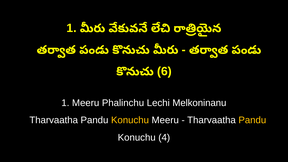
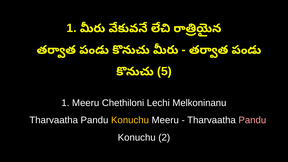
6: 6 -> 5 (164, 71)
Phalinchu: Phalinchu -> Chethiloni (123, 103)
Pandu colour: yellow -> pink (252, 120)
4: 4 -> 2 (164, 137)
